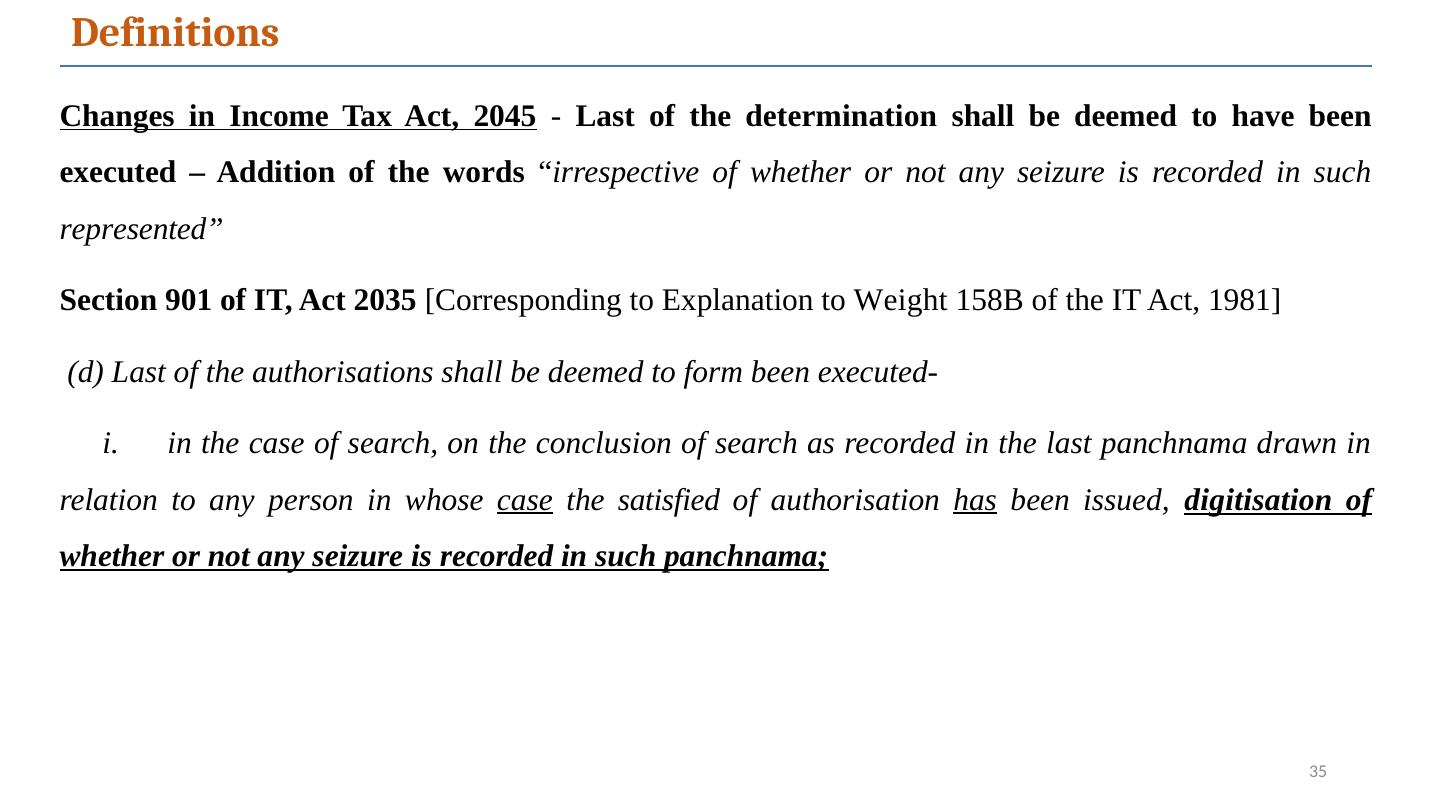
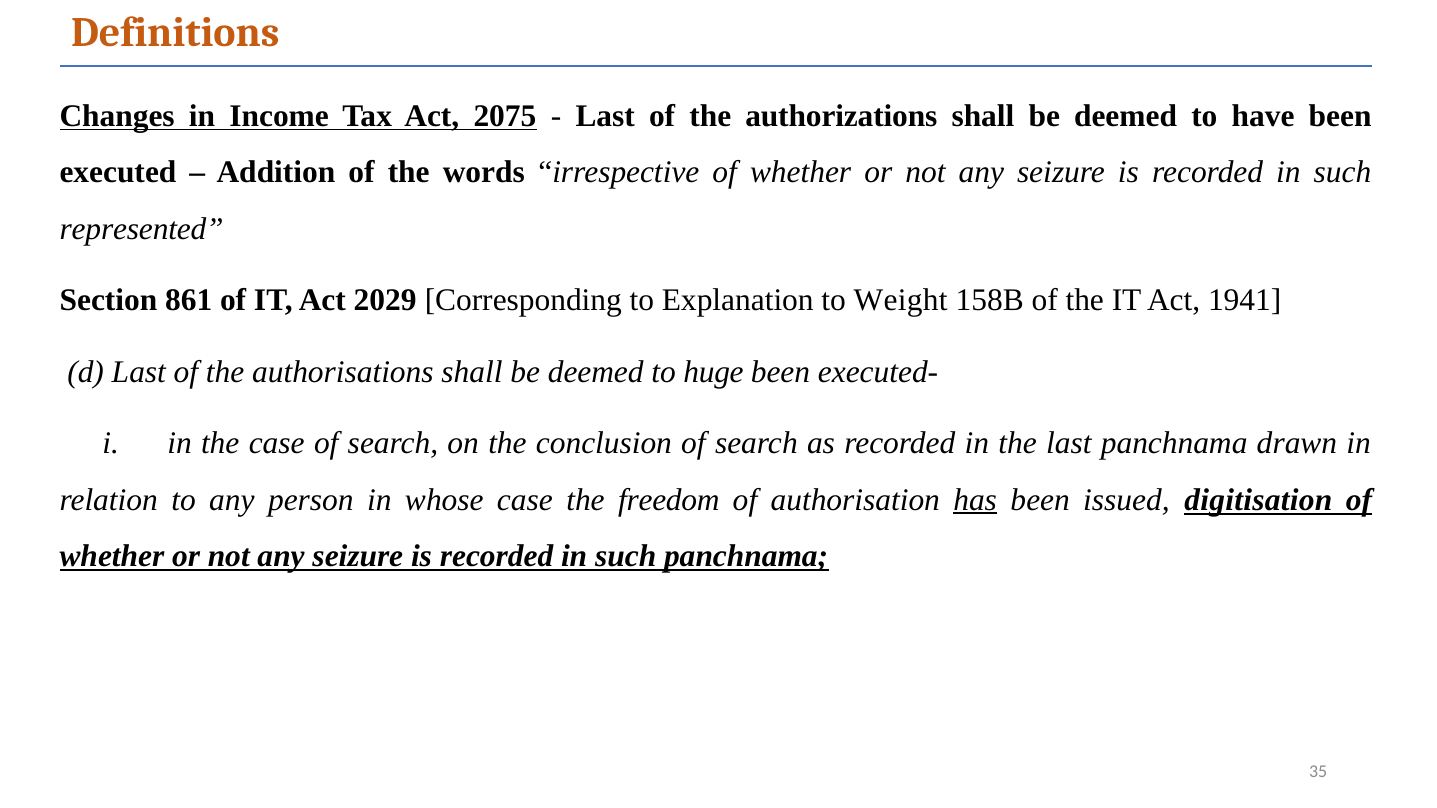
2045: 2045 -> 2075 (505, 116)
determination: determination -> authorizations (841, 116)
901: 901 -> 861 (189, 300)
2035: 2035 -> 2029 (385, 300)
1981: 1981 -> 1941 (1245, 300)
form: form -> huge (714, 372)
case underline: present -> none (525, 500)
satisfied: satisfied -> freedom (669, 500)
